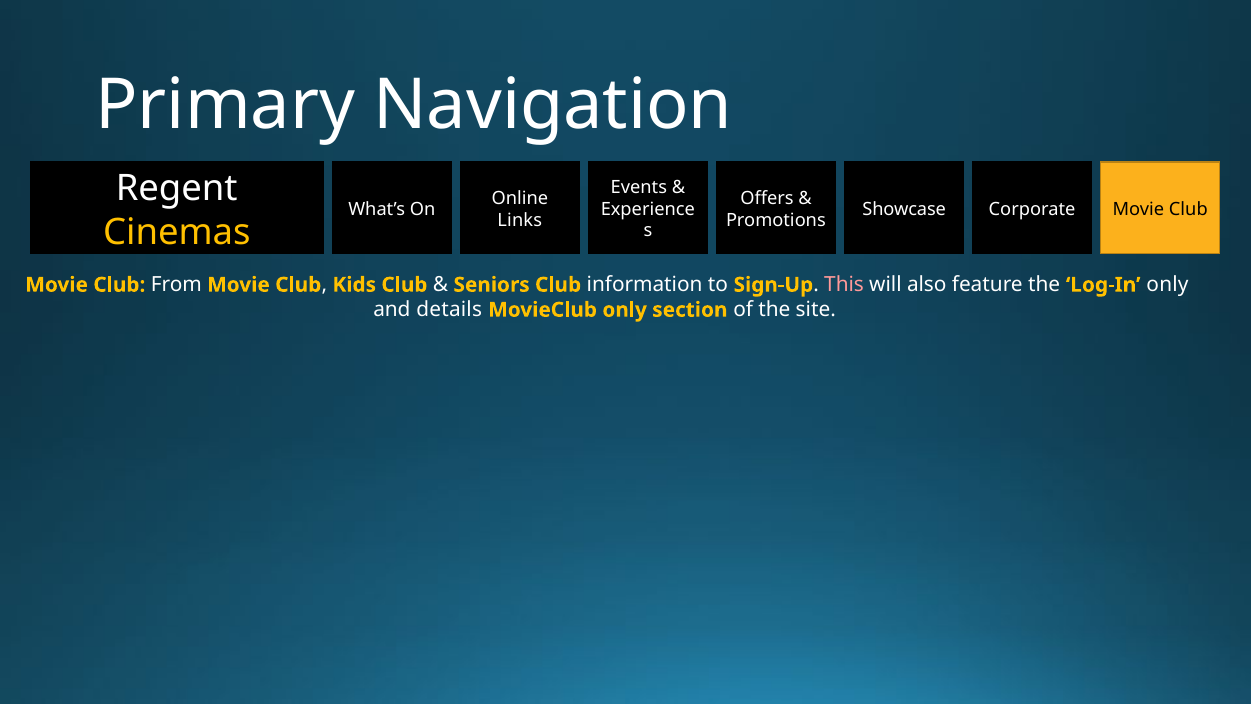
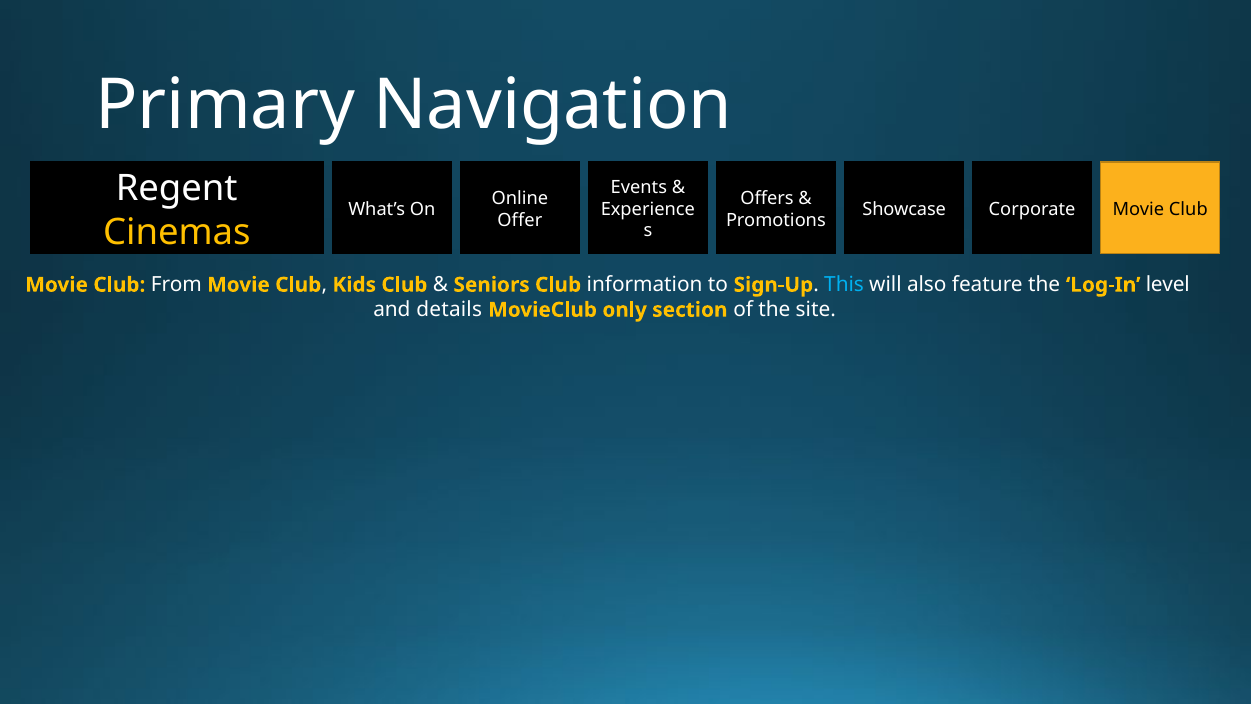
Links: Links -> Offer (520, 220)
This colour: pink -> light blue (844, 285)
Log-In only: only -> level (1168, 285)
